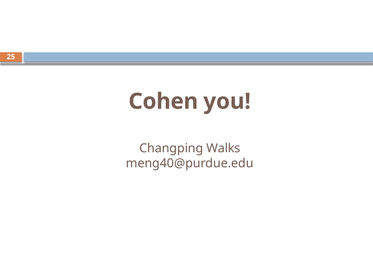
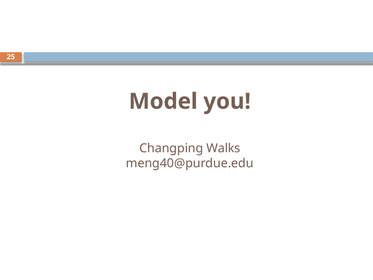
Cohen: Cohen -> Model (163, 101)
